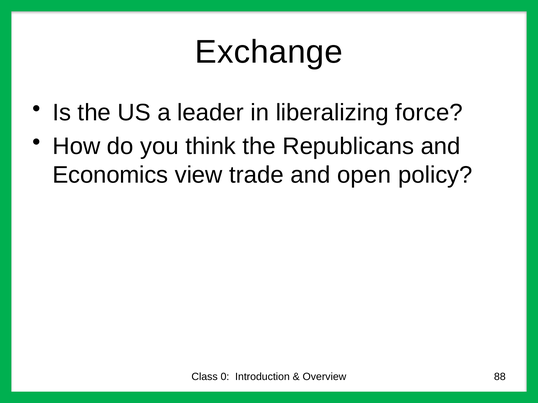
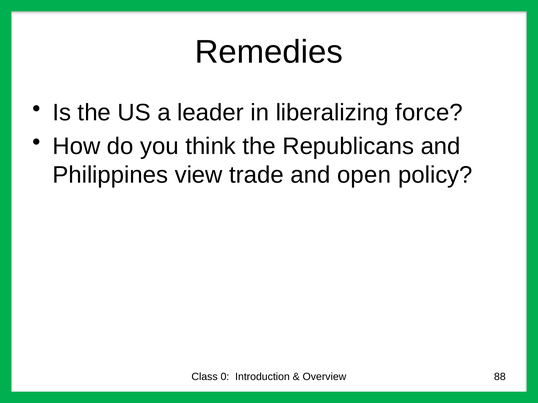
Exchange: Exchange -> Remedies (269, 52)
Economics: Economics -> Philippines (110, 175)
